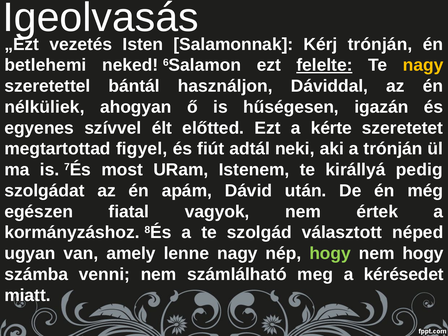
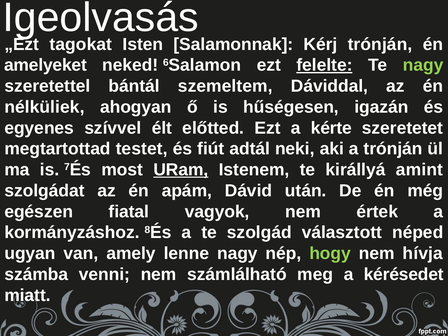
vezetés: vezetés -> tagokat (81, 44)
betlehemi: betlehemi -> amelyeket (46, 65)
nagy colour: yellow -> light green (423, 65)
használjon: használjon -> szemeltem (225, 86)
figyel: figyel -> testet (142, 149)
URam underline: none -> present (181, 170)
pedig: pedig -> amint (419, 170)
nem hogy: hogy -> hívja (423, 253)
